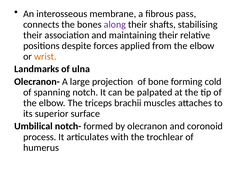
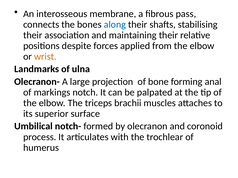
along colour: purple -> blue (115, 24)
cold: cold -> anal (213, 82)
spanning: spanning -> markings (52, 93)
